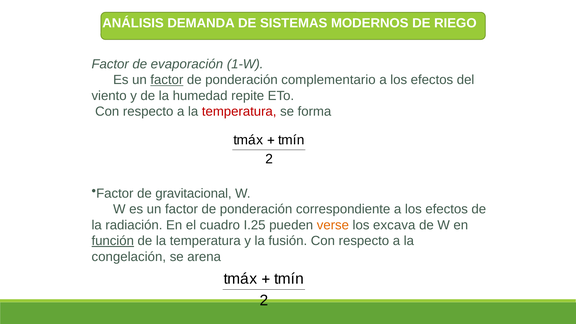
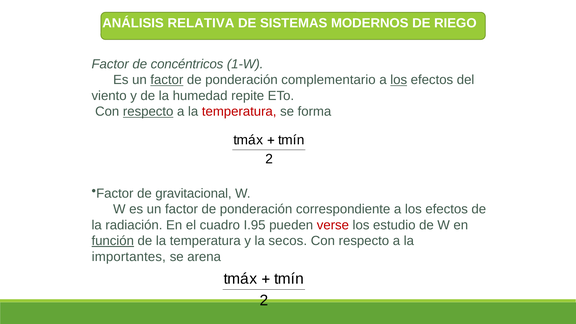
DEMANDA: DEMANDA -> RELATIVA (201, 23)
evaporación: evaporación -> concéntricos (187, 64)
los underline: none -> present (399, 80)
respecto underline: none -> present (148, 112)
I.25: I.25 -> I.95 (255, 225)
verse colour: orange -> red (333, 225)
excava: excava -> estudio (394, 225)
fusión: fusión -> secos (288, 241)
congelación: congelación -> importantes (129, 257)
